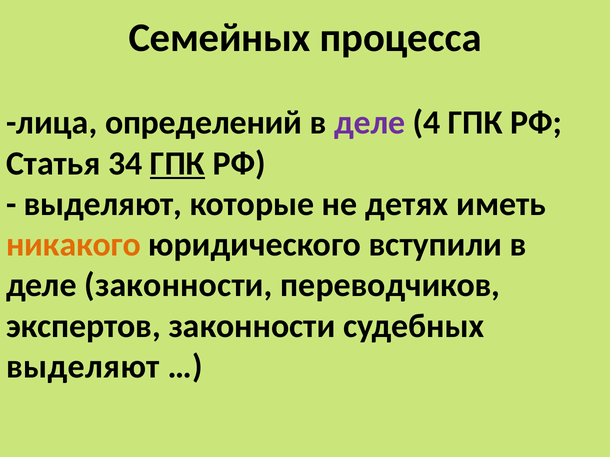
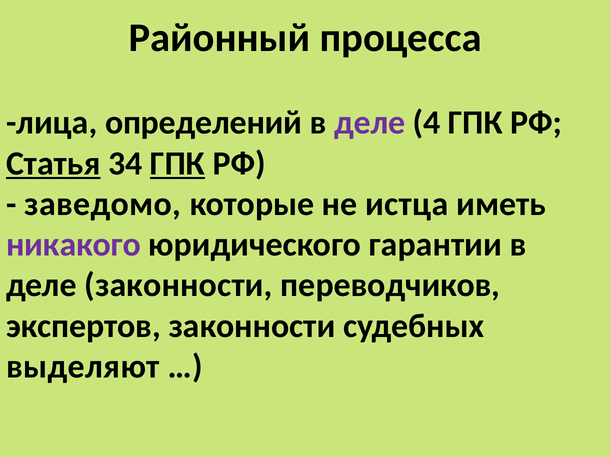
Семейных: Семейных -> Районный (220, 38)
Статья underline: none -> present (53, 164)
выделяют: выделяют -> заведомо (103, 204)
детях: детях -> истца (407, 204)
никакого colour: orange -> purple (73, 245)
вступили: вступили -> гарантии (435, 245)
